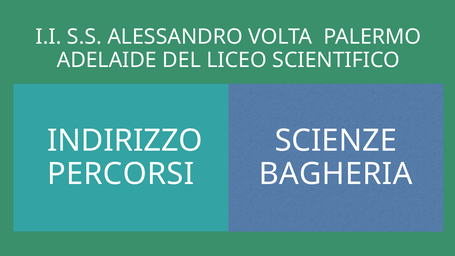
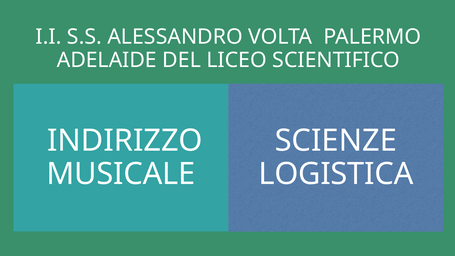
PERCORSI: PERCORSI -> MUSICALE (121, 174)
BAGHERIA: BAGHERIA -> LOGISTICA (336, 174)
